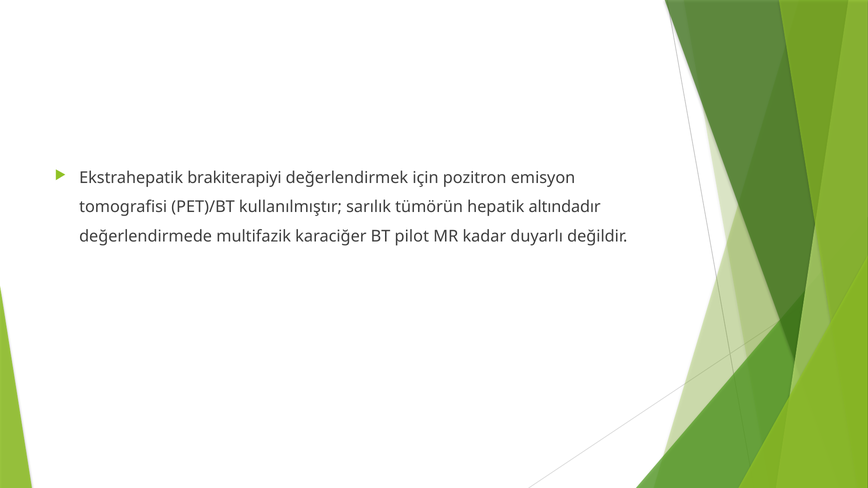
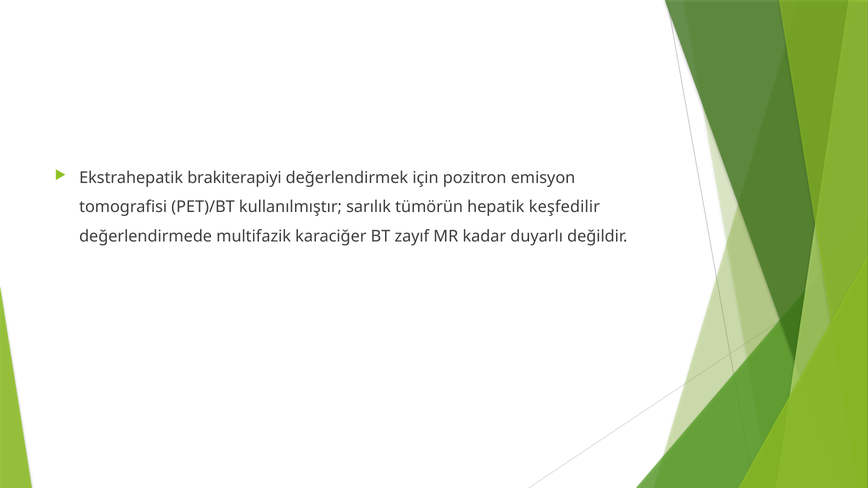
altındadır: altındadır -> keşfedilir (564, 207)
pilot: pilot -> zayıf (412, 236)
